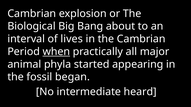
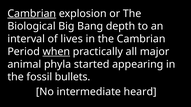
Cambrian underline: none -> present (32, 14)
about: about -> depth (121, 26)
began: began -> bullets (73, 77)
